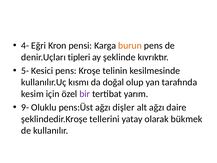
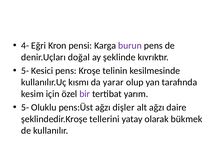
burun colour: orange -> purple (130, 46)
tipleri: tipleri -> doğal (79, 57)
doğal: doğal -> yarar (113, 82)
9-: 9- -> 5- (25, 107)
